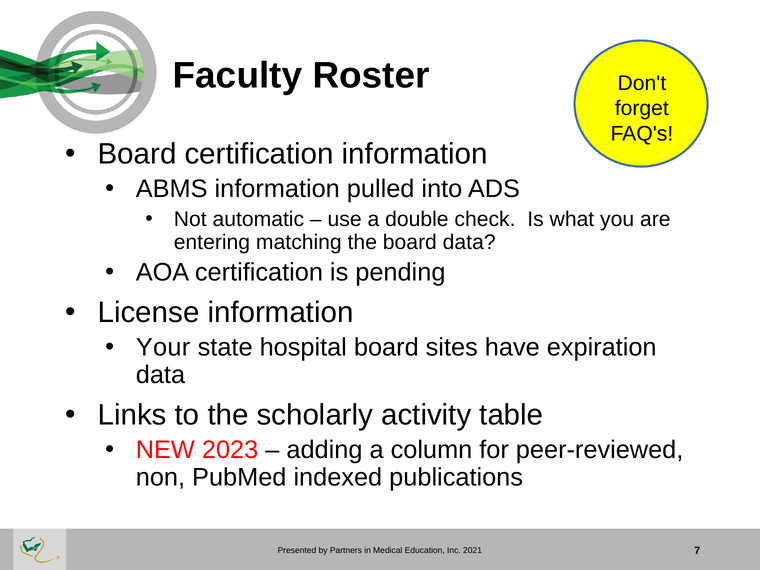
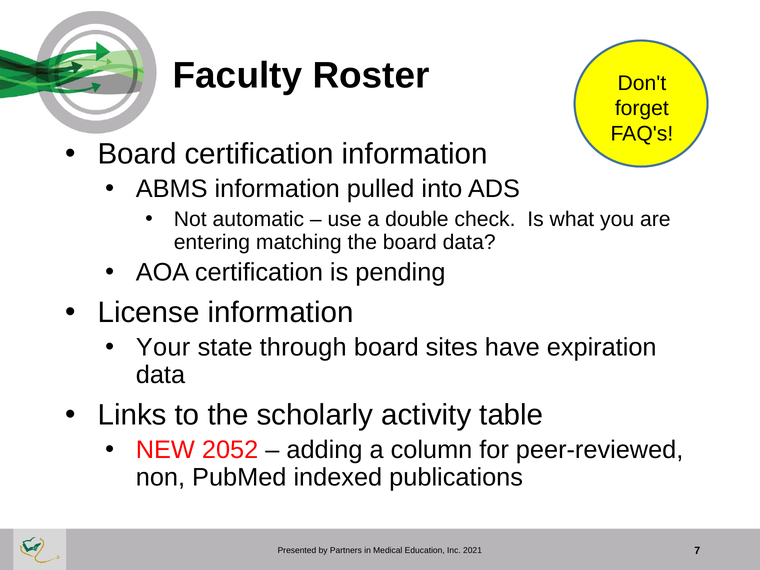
hospital: hospital -> through (303, 348)
2023: 2023 -> 2052 (230, 450)
